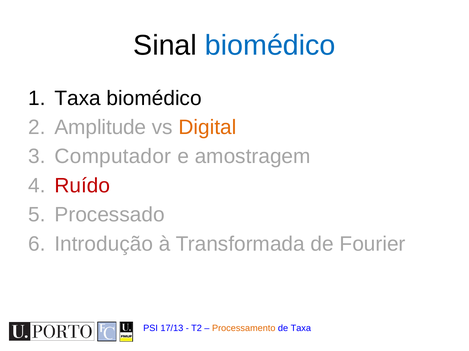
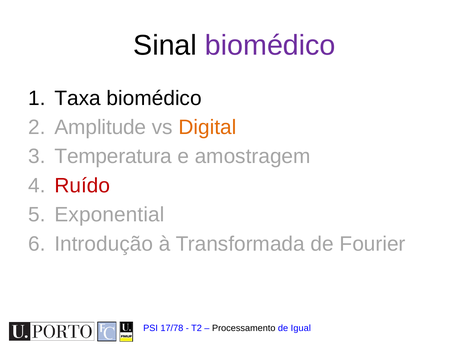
biomédico colour: blue -> purple (270, 45)
Computador: Computador -> Temperatura (113, 157)
Processado: Processado -> Exponential (110, 215)
17/13: 17/13 -> 17/78 (172, 329)
Processamento colour: orange -> black (244, 329)
de Taxa: Taxa -> Igual (301, 329)
